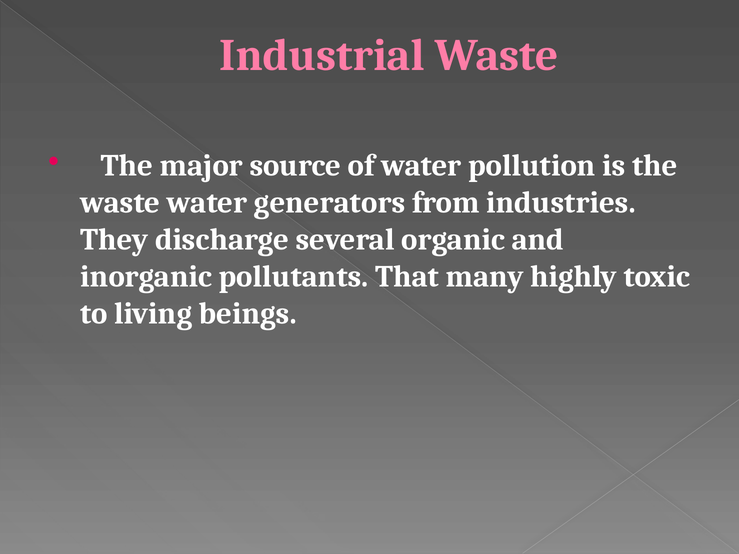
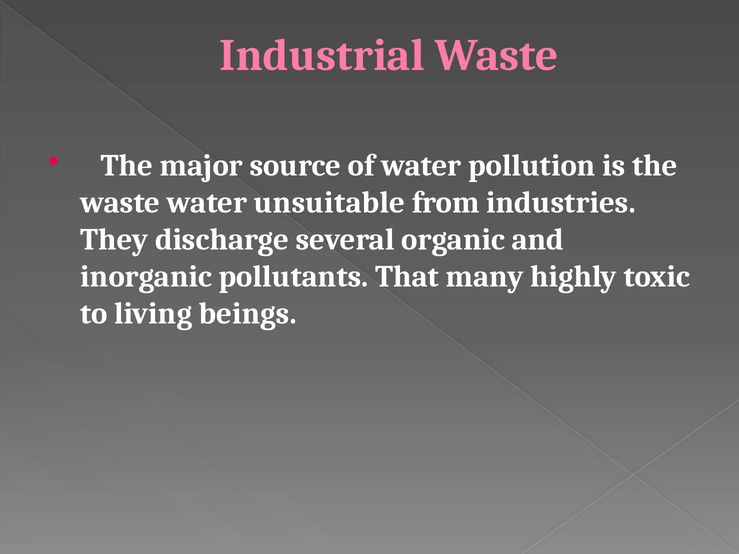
generators: generators -> unsuitable (329, 203)
